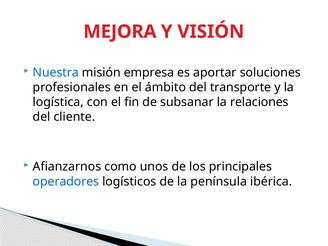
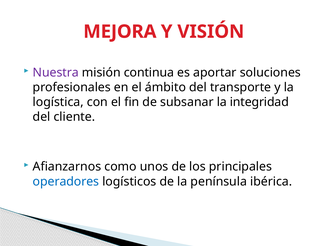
Nuestra colour: blue -> purple (56, 73)
empresa: empresa -> continua (149, 73)
relaciones: relaciones -> integridad (259, 102)
